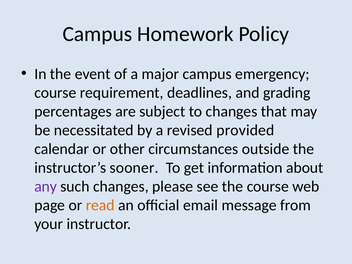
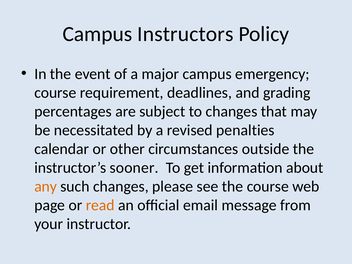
Homework: Homework -> Instructors (185, 34)
provided: provided -> penalties (245, 130)
any colour: purple -> orange (46, 187)
